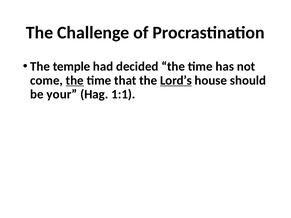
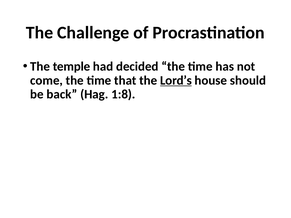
the underline: present -> none (75, 80)
your: your -> back (62, 94)
1:1: 1:1 -> 1:8 (123, 94)
